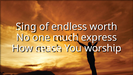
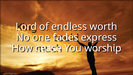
Sing: Sing -> Lord (26, 27)
much: much -> fades (66, 37)
